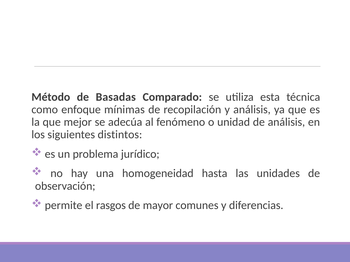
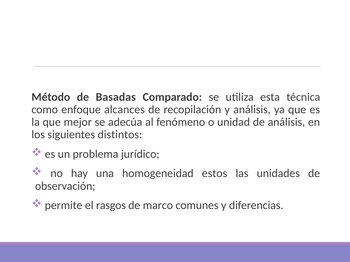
mínimas: mínimas -> alcances (124, 110)
hasta: hasta -> estos (215, 174)
mayor: mayor -> marco (158, 206)
